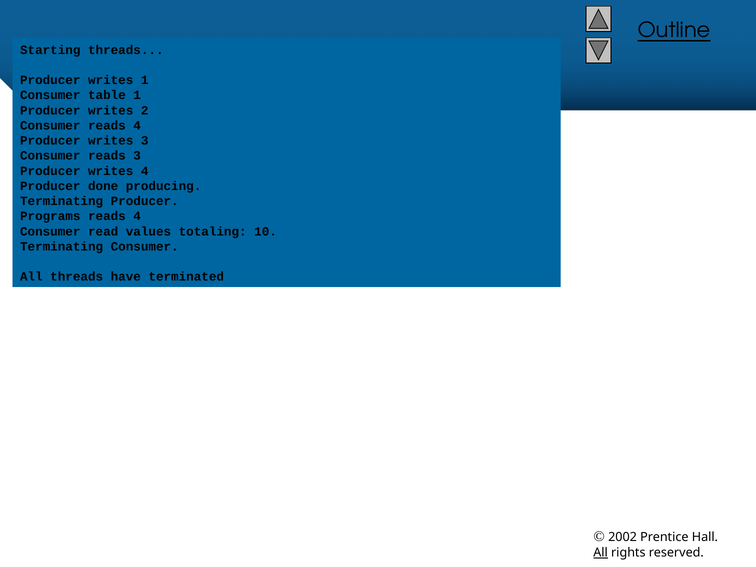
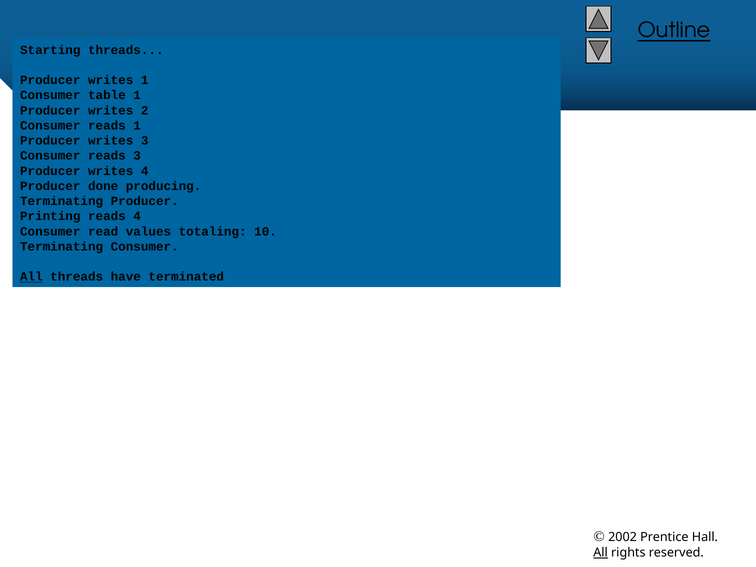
Consumer reads 4: 4 -> 1 (137, 126)
Programs: Programs -> Printing (50, 216)
All underline: none -> present (31, 277)
